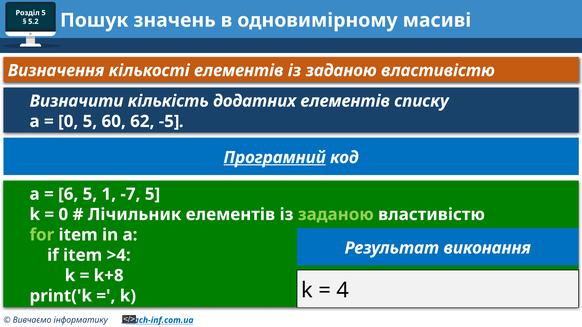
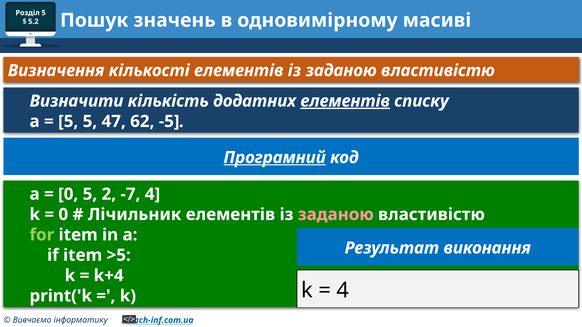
елементів underline: none -> present (345, 101)
0: 0 -> 5 (68, 122)
60: 60 -> 47 (114, 122)
6: 6 -> 0 (68, 194)
1: 1 -> 2 (109, 194)
-7 5: 5 -> 4 (152, 194)
заданою colour: light green -> pink (336, 215)
>4: >4 -> >5 (119, 255)
k+8: k+8 -> k+4 (109, 276)
